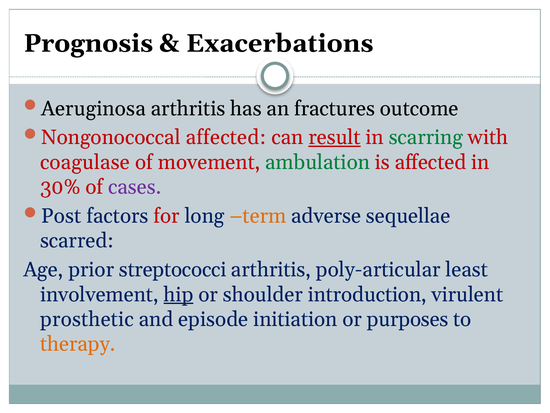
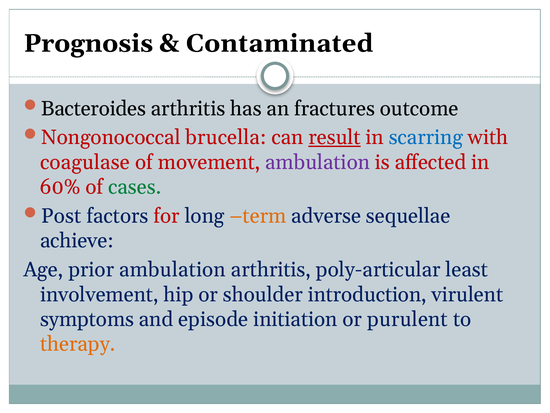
Exacerbations: Exacerbations -> Contaminated (280, 43)
Aeruginosa: Aeruginosa -> Bacteroides (94, 108)
Nongonococcal affected: affected -> brucella (226, 137)
scarring colour: green -> blue (426, 137)
ambulation colour: green -> purple (318, 162)
30%: 30% -> 60% (60, 187)
cases colour: purple -> green (135, 187)
scarred: scarred -> achieve (77, 241)
prior streptococci: streptococci -> ambulation (172, 269)
hip underline: present -> none (179, 294)
prosthetic: prosthetic -> symptoms (87, 319)
purposes: purposes -> purulent (407, 319)
